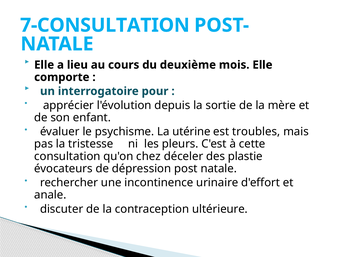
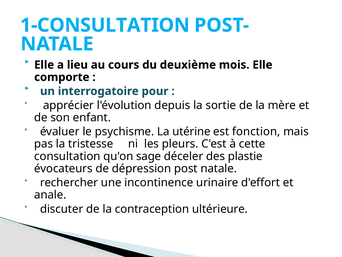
7-CONSULTATION: 7-CONSULTATION -> 1-CONSULTATION (105, 25)
troubles: troubles -> fonction (256, 131)
chez: chez -> sage (149, 156)
